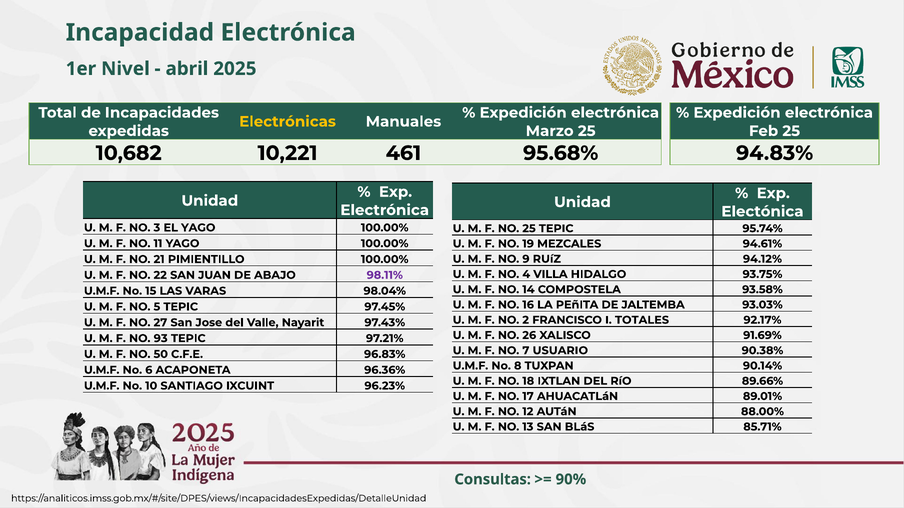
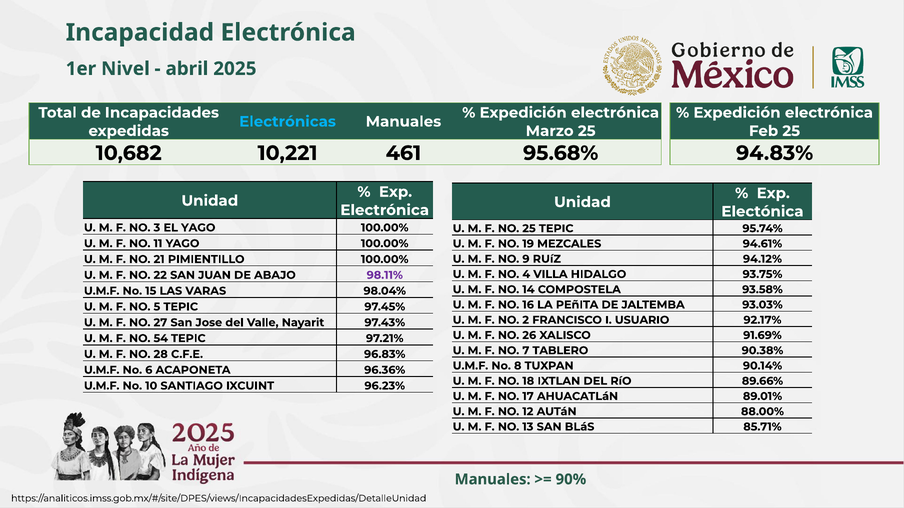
Electrónicas colour: yellow -> light blue (288, 122)
TOTALES: TOTALES -> USUARIO (642, 320)
93: 93 -> 54 (161, 339)
USUARIO: USUARIO -> TABLERO (560, 351)
50: 50 -> 28 (161, 355)
Consultas: Consultas -> Manuales (493, 480)
